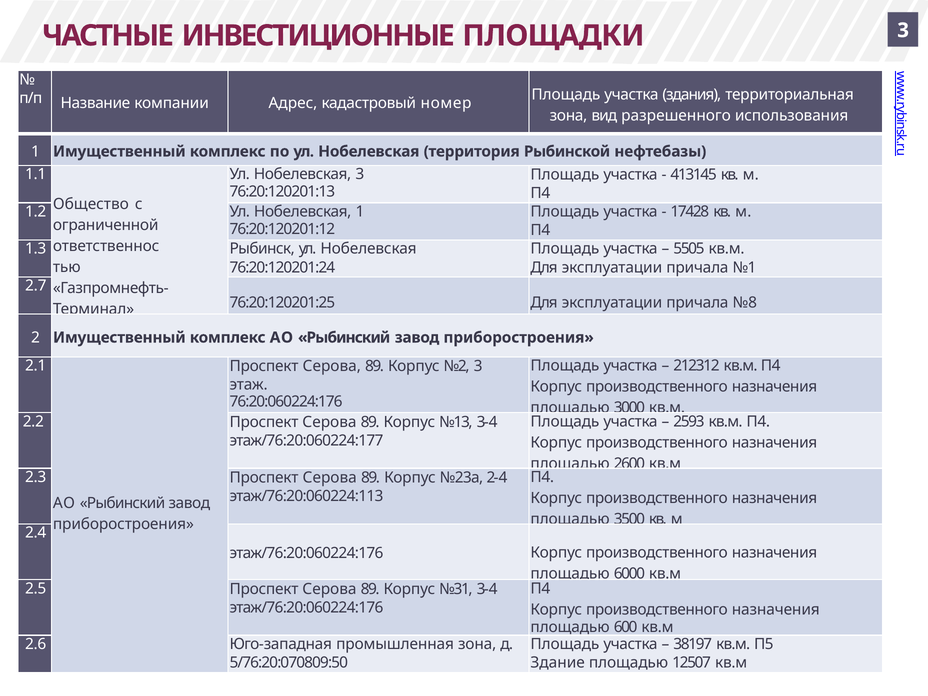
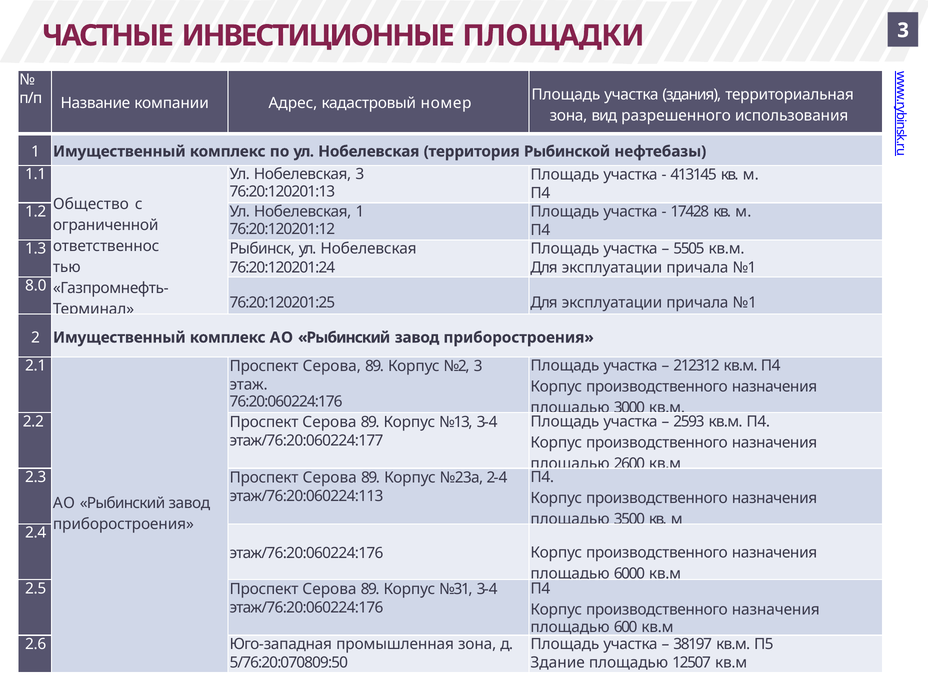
2.7: 2.7 -> 8.0 (36, 286)
№8: №8 -> №1 (745, 303)
